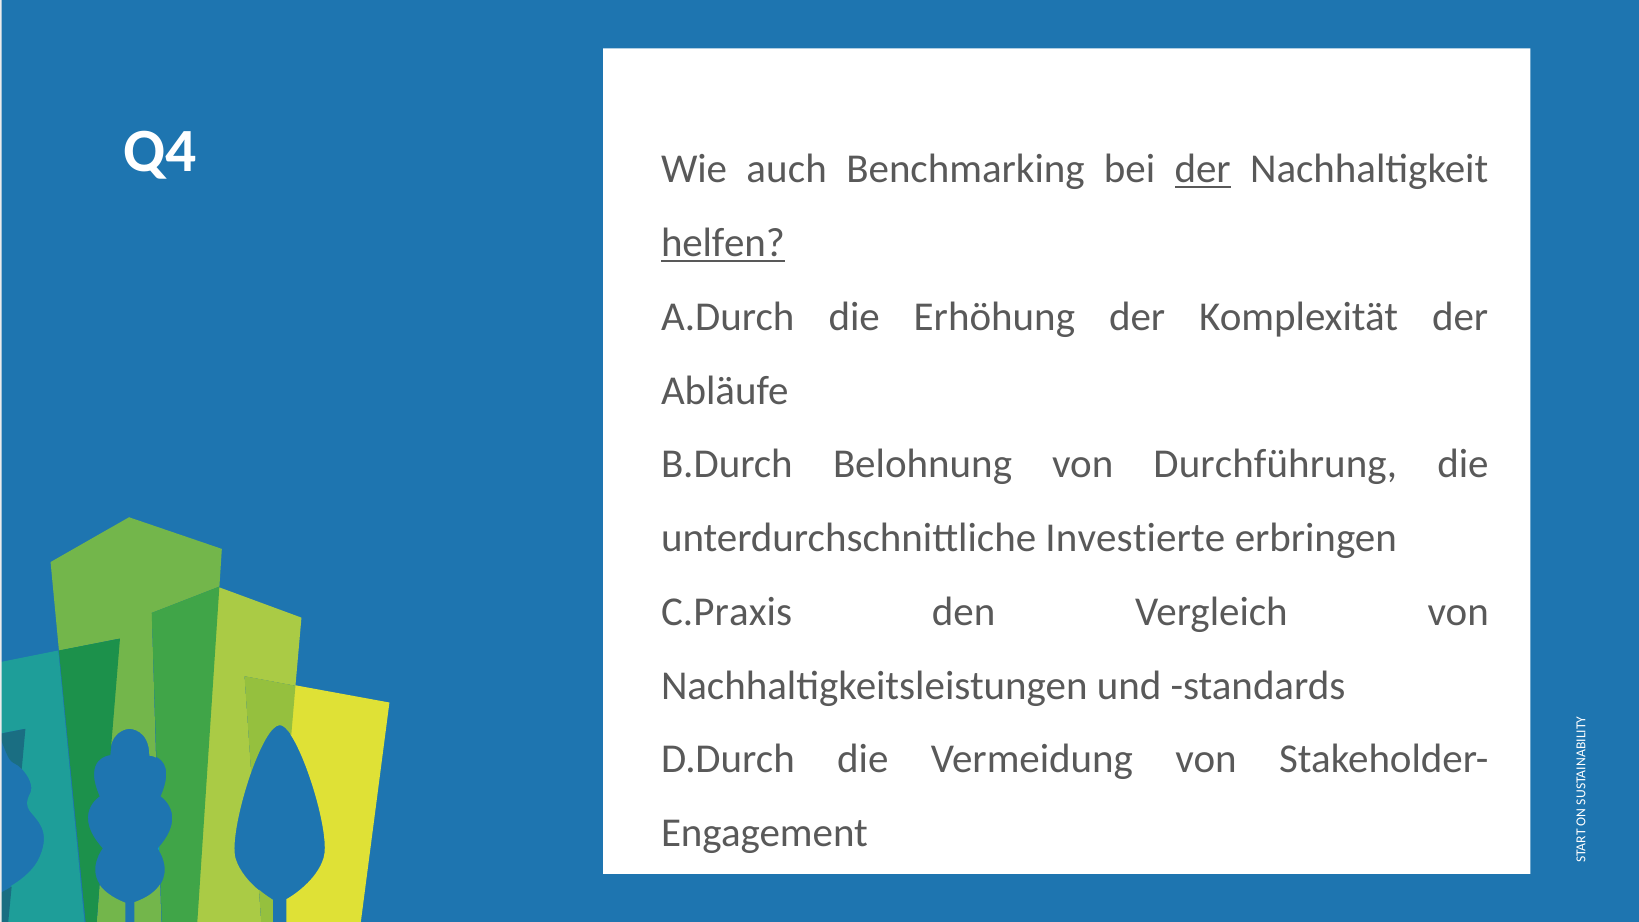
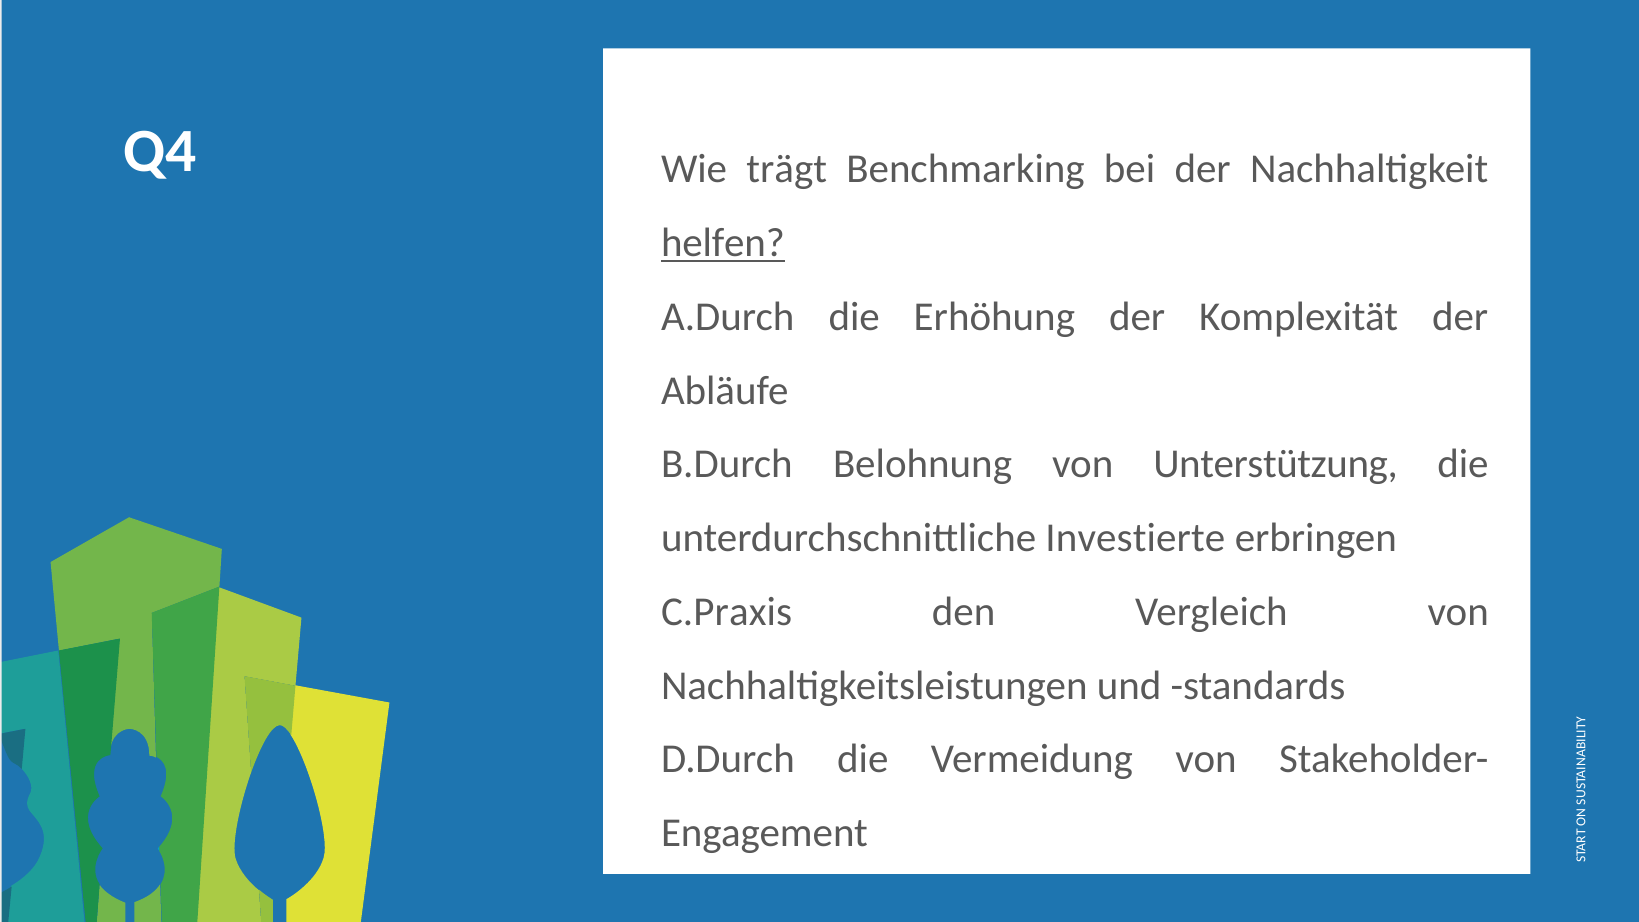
auch: auch -> trägt (787, 169)
der underline: present -> none (1203, 169)
Durchführung: Durchführung -> Unterstützung (1276, 464)
